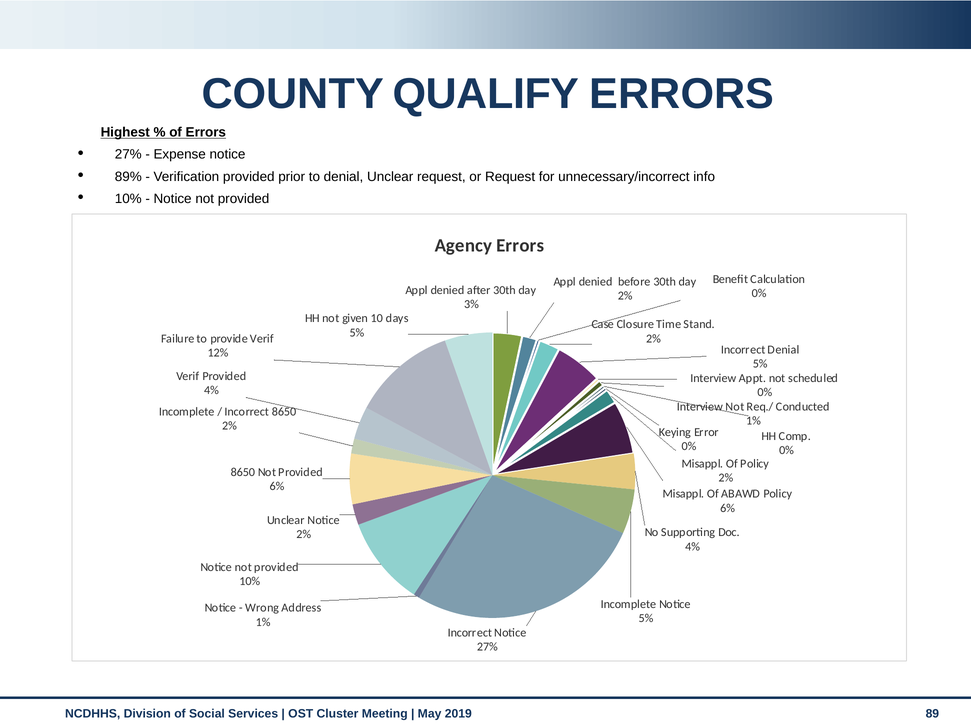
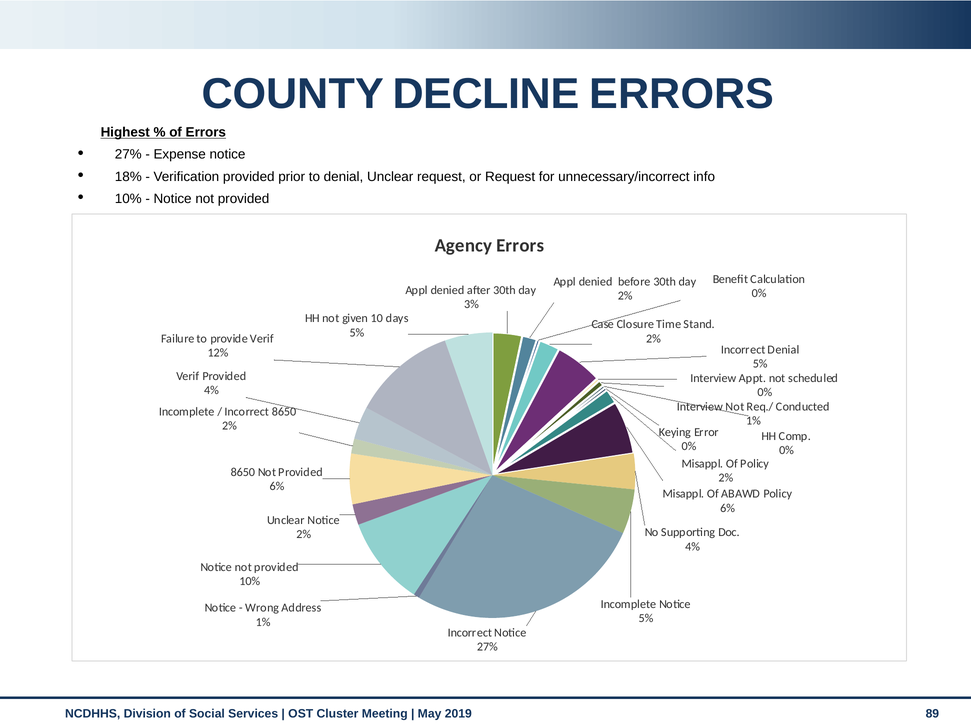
QUALIFY: QUALIFY -> DECLINE (486, 94)
89%: 89% -> 18% (128, 177)
